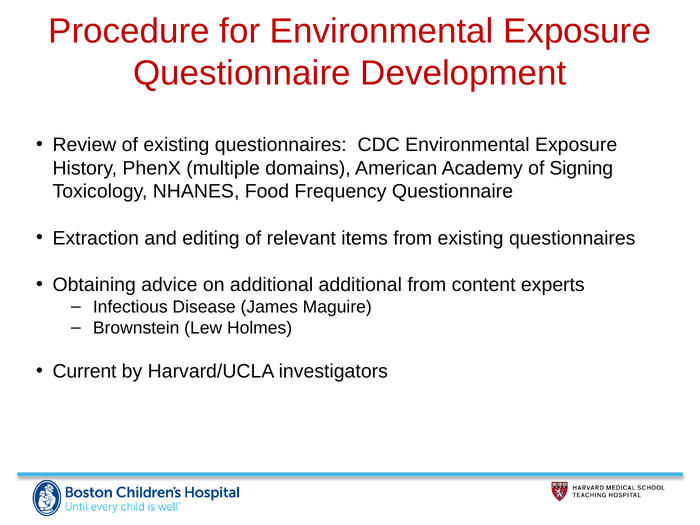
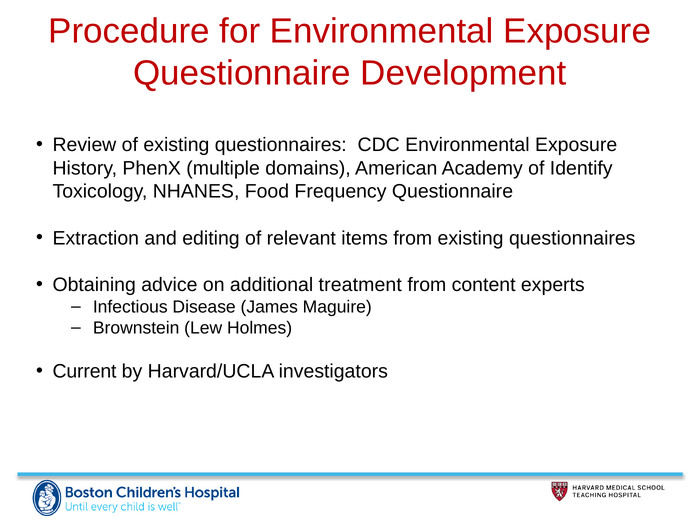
Signing: Signing -> Identify (581, 168)
additional additional: additional -> treatment (360, 285)
